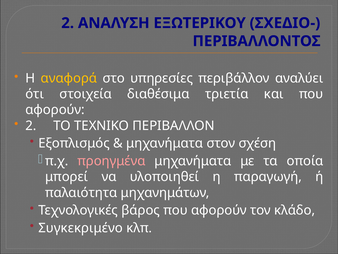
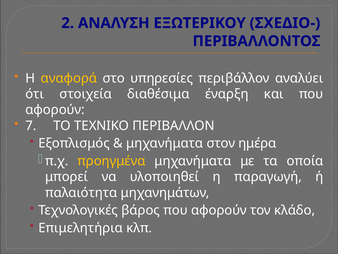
τριετία: τριετία -> έναρξη (227, 94)
2: 2 -> 7 (31, 125)
σχέση: σχέση -> ημέρα (257, 143)
προηγμένα colour: pink -> yellow (111, 161)
Συγκεκριμένο: Συγκεκριμένο -> Επιμελητήρια (81, 228)
